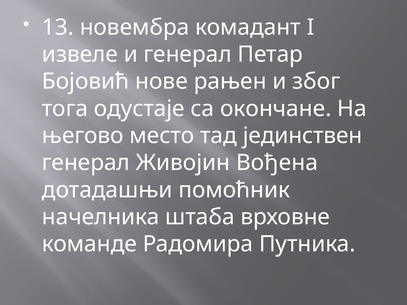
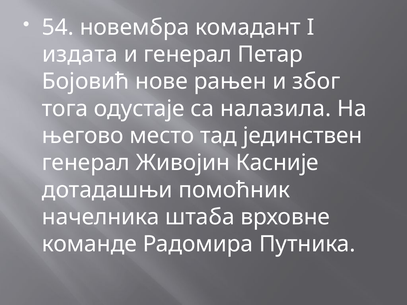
13: 13 -> 54 (58, 27)
извеле: извеле -> издата (80, 54)
окончане: окончане -> налазила (276, 109)
Вођена: Вођена -> Касније (277, 163)
